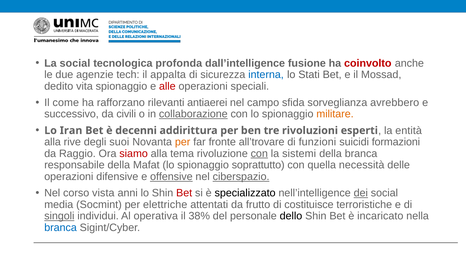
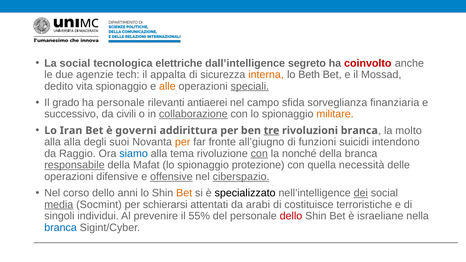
profonda: profonda -> elettriche (179, 63)
fusione: fusione -> segreto (307, 63)
interna colour: blue -> orange (266, 75)
Stati: Stati -> Beth (309, 75)
alle colour: red -> orange (167, 86)
speciali underline: none -> present (250, 86)
come: come -> grado (66, 103)
ha rafforzano: rafforzano -> personale (121, 103)
avrebbero: avrebbero -> finanziaria (395, 103)
decenni: decenni -> governi (136, 131)
tre underline: none -> present (272, 131)
rivoluzioni esperti: esperti -> branca (359, 131)
entità: entità -> molto (409, 131)
alla rive: rive -> alla (72, 142)
all’trovare: all’trovare -> all’giugno (262, 142)
formazioni: formazioni -> intendono (396, 142)
siamo colour: red -> blue (134, 154)
sistemi: sistemi -> nonché (299, 154)
responsabile underline: none -> present (74, 165)
soprattutto: soprattutto -> protezione (258, 165)
corso vista: vista -> dello (103, 193)
Bet colour: red -> orange (184, 193)
media underline: none -> present (59, 205)
elettriche: elettriche -> schierarsi (165, 205)
frutto: frutto -> arabi (258, 205)
singoli underline: present -> none (59, 216)
operativa: operativa -> prevenire (156, 216)
38%: 38% -> 55% (199, 216)
dello colour: black -> red (291, 216)
incaricato: incaricato -> israeliane (380, 216)
